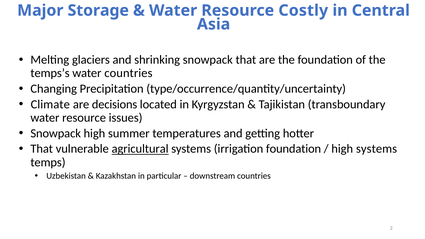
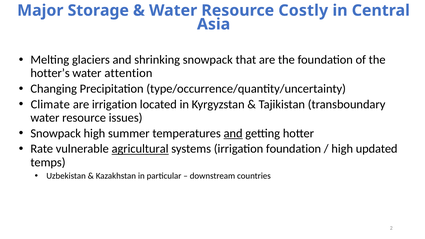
temps’s: temps’s -> hotter’s (50, 73)
water countries: countries -> attention (128, 73)
are decisions: decisions -> irrigation (115, 104)
and underline: none -> present (233, 133)
That: That -> Rate (42, 149)
high systems: systems -> updated (377, 149)
